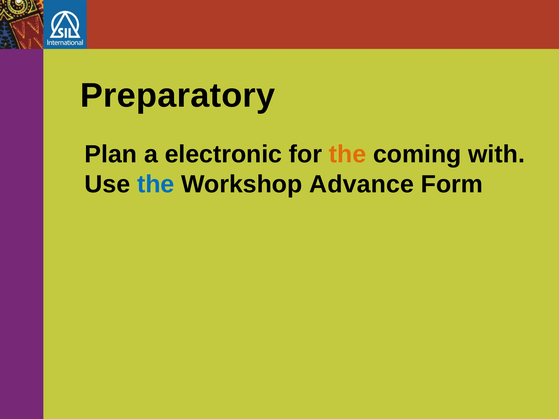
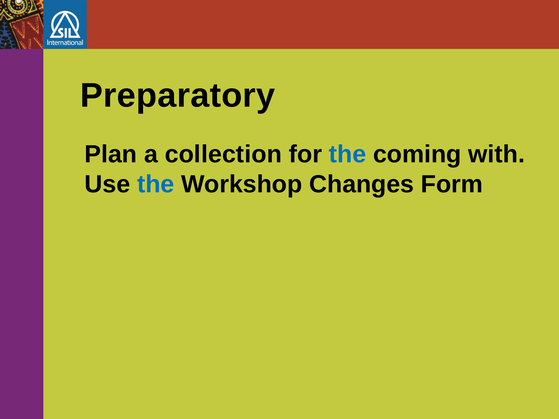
electronic: electronic -> collection (223, 154)
the colour: orange -> blue (348, 154)
Advance: Advance -> Changes (362, 184)
